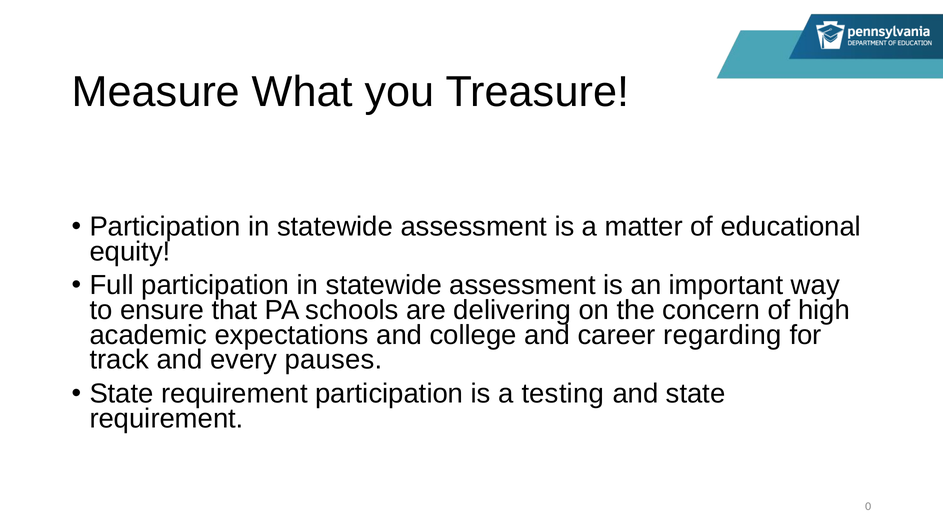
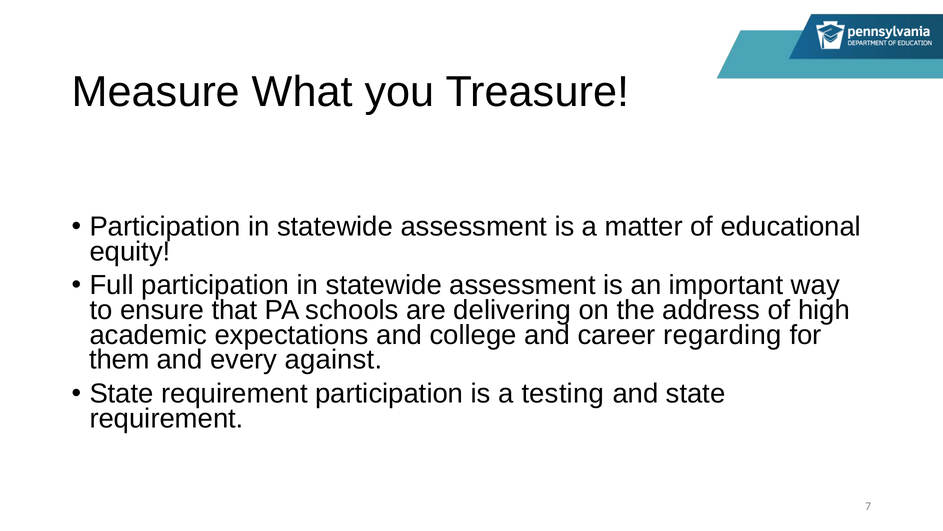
concern: concern -> address (711, 310)
track: track -> them (119, 359)
pauses: pauses -> against (333, 359)
0: 0 -> 7 (868, 506)
